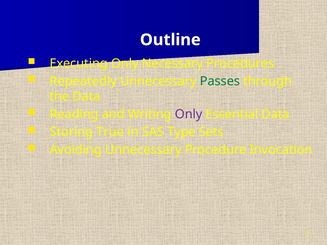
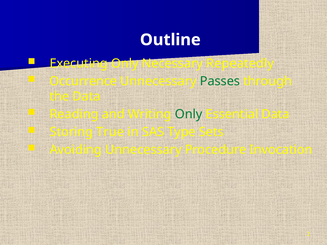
Procedures: Procedures -> Repeatedly (240, 63)
Repeatedly: Repeatedly -> Occurrence (83, 81)
Only colour: purple -> green (189, 114)
